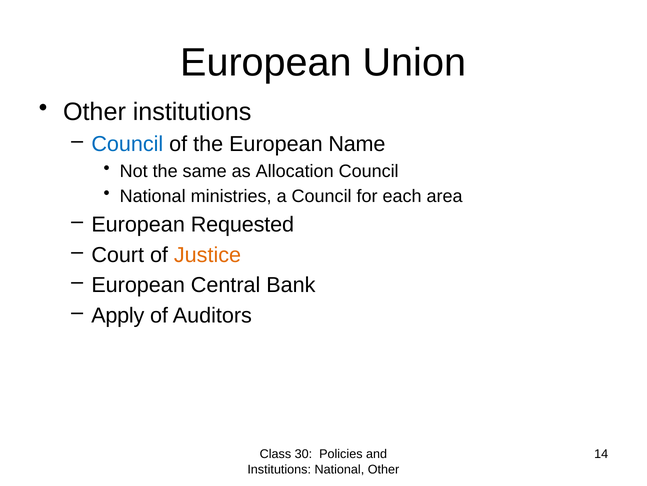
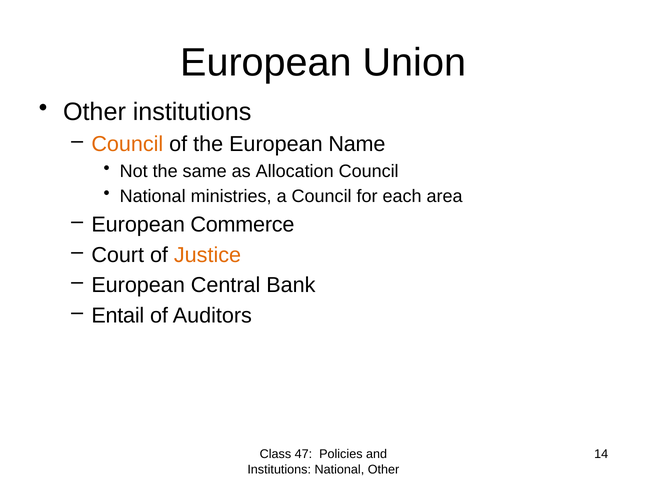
Council colour: blue -> orange (127, 144)
Requested: Requested -> Commerce (242, 224)
Apply: Apply -> Entail (118, 315)
30: 30 -> 47 (303, 454)
